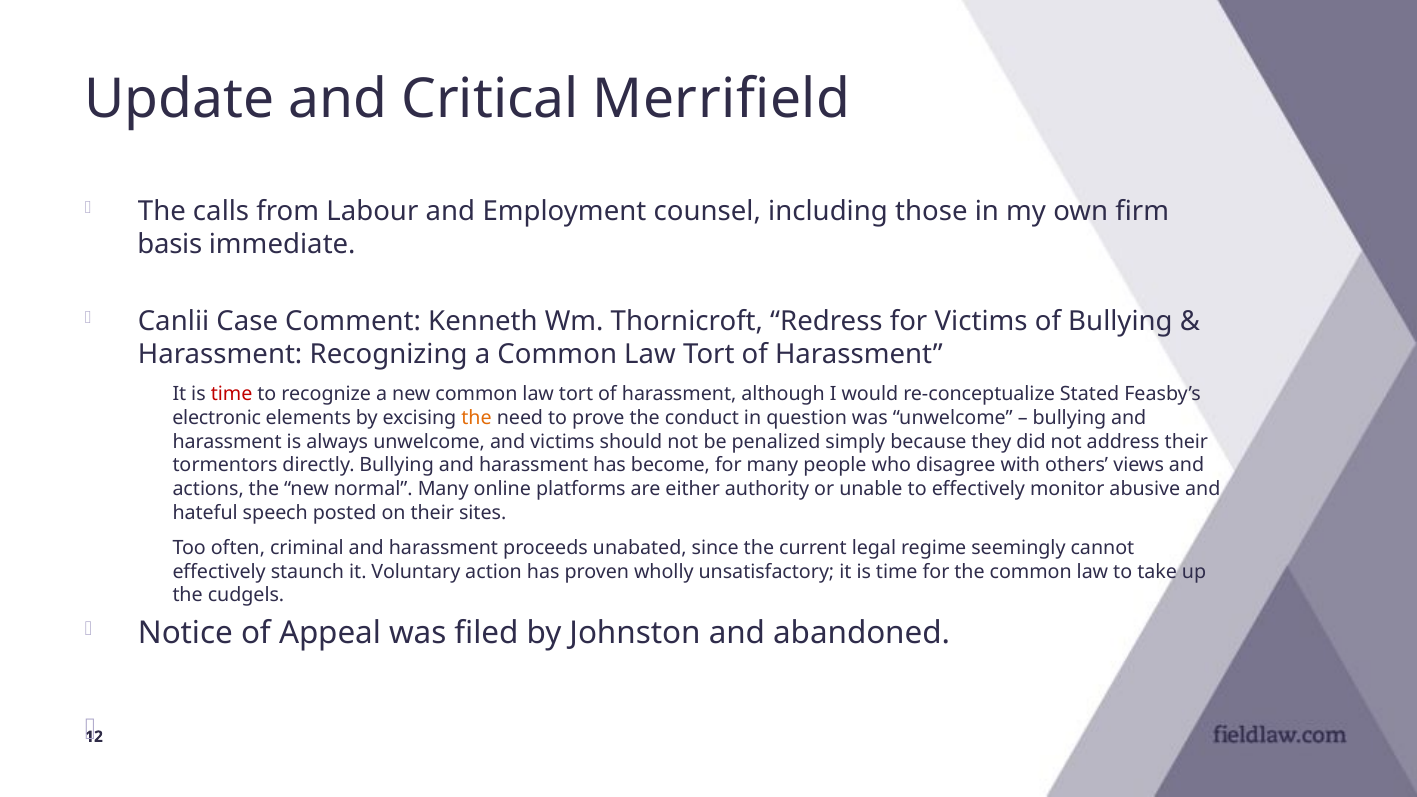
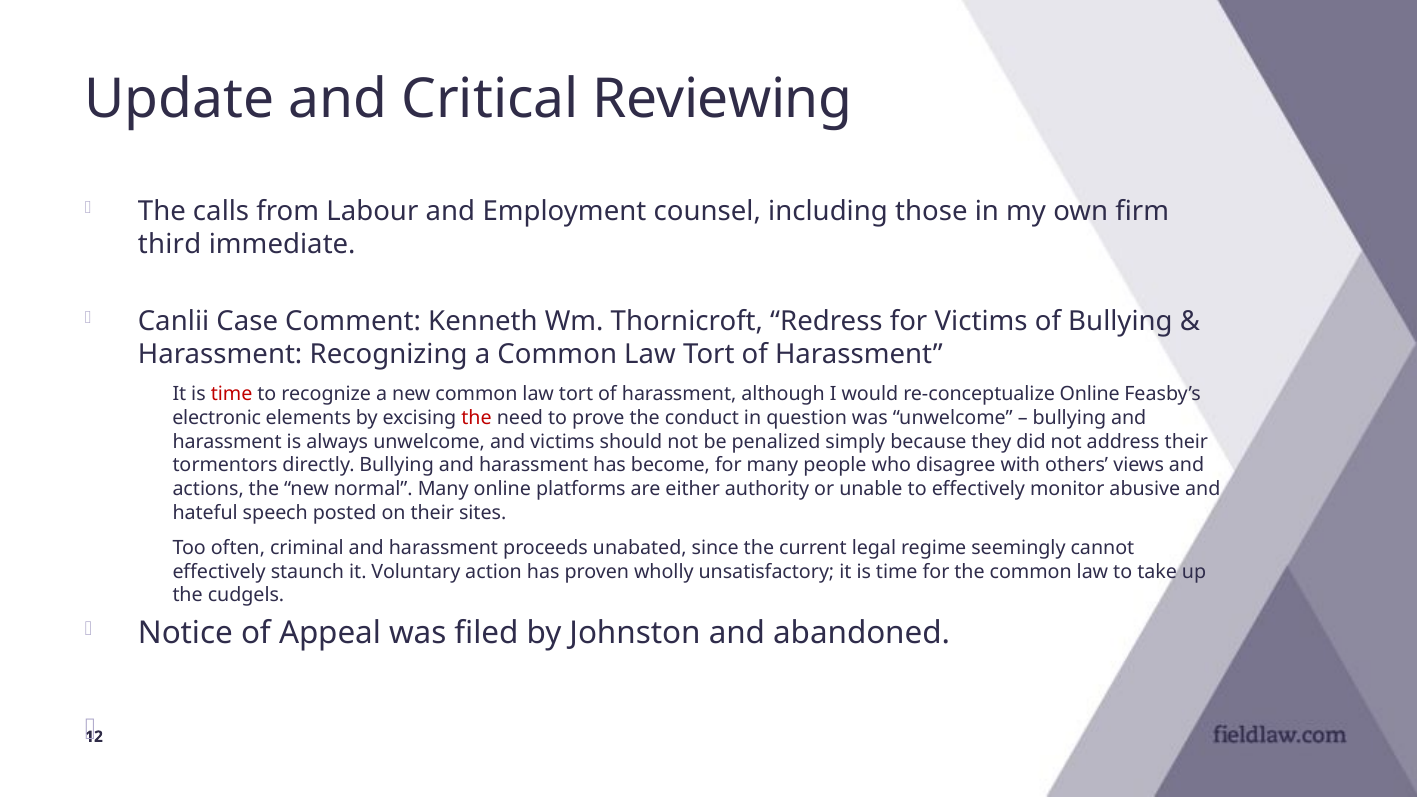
Merrifield: Merrifield -> Reviewing (722, 99)
basis: basis -> third (170, 245)
re-conceptualize Stated: Stated -> Online (1090, 394)
the colour: orange -> red (477, 418)
